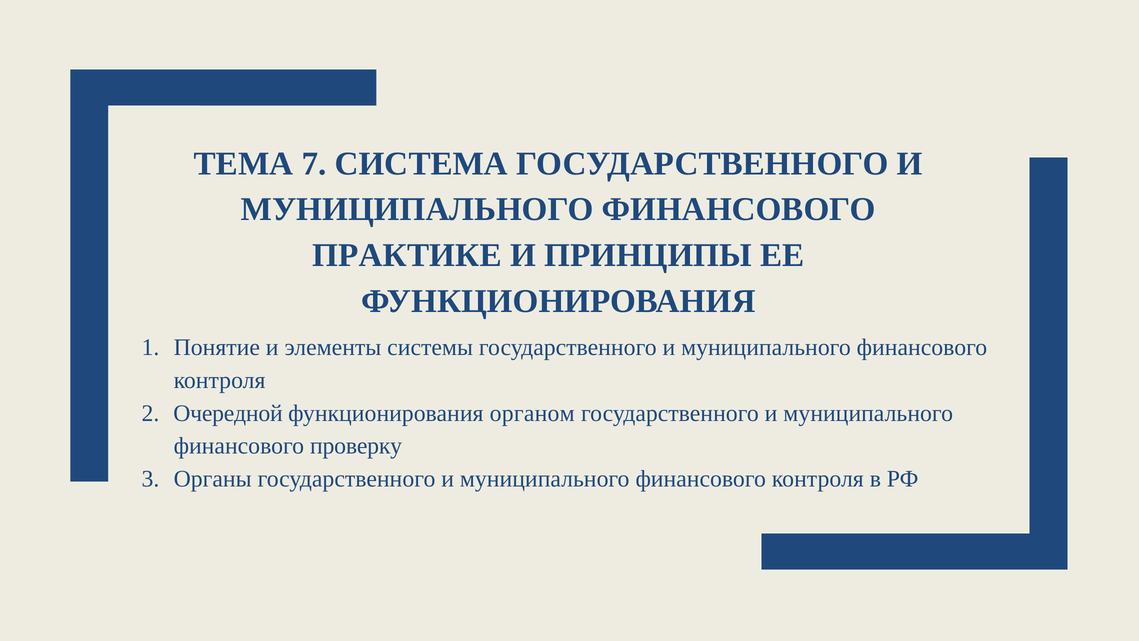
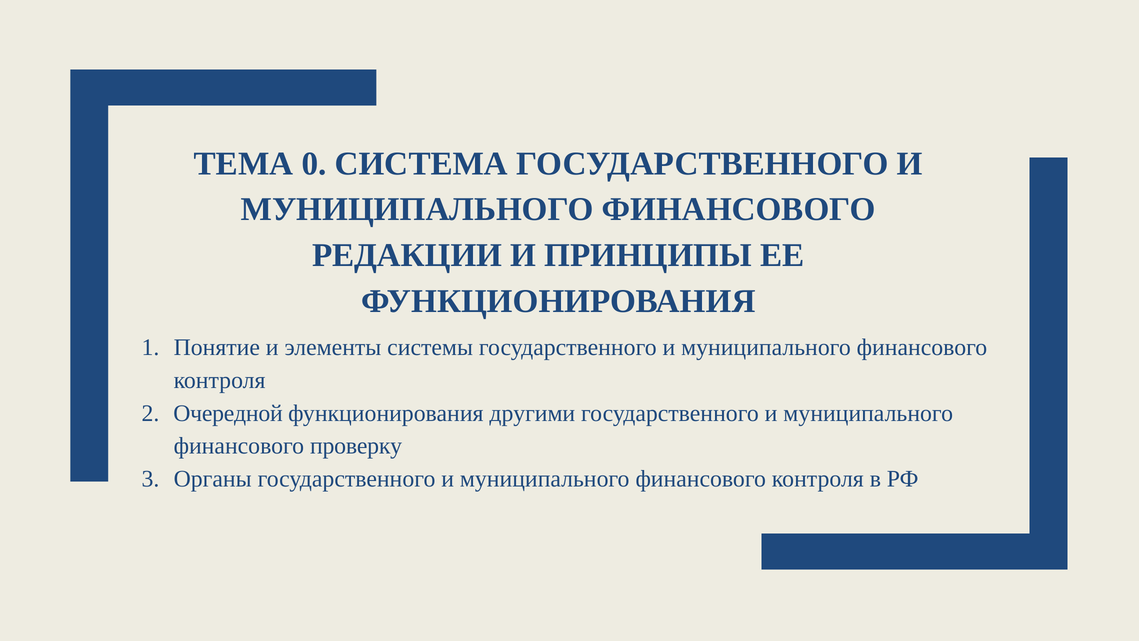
7: 7 -> 0 (314, 164)
ПРАКТИКЕ: ПРАКТИКЕ -> РЕДАКЦИИ (407, 255)
органом: органом -> другими (532, 413)
